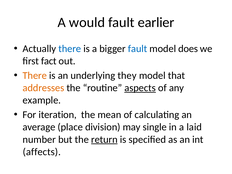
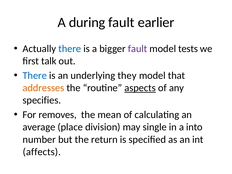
would: would -> during (87, 22)
fault colour: blue -> purple (138, 49)
does: does -> tests (188, 49)
fact: fact -> talk (49, 61)
There colour: orange -> blue (35, 75)
example: example -> specifies (42, 100)
iteration: iteration -> removes (58, 115)
laid: laid -> into (194, 127)
return underline: present -> none (104, 139)
